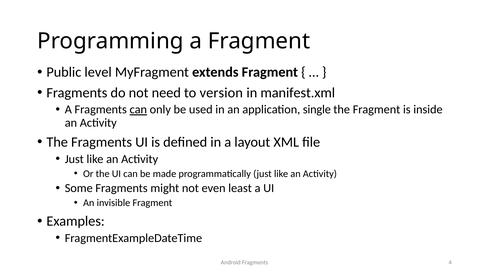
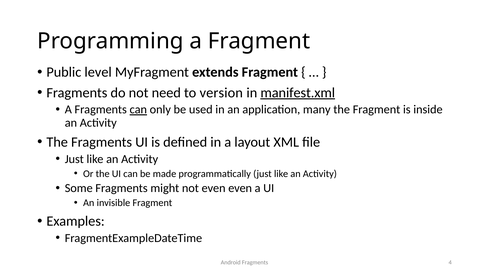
manifest.xml underline: none -> present (298, 93)
single: single -> many (317, 110)
even least: least -> even (240, 188)
